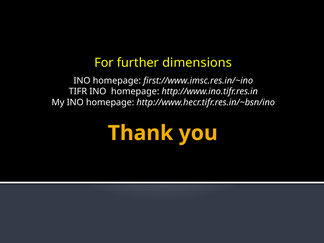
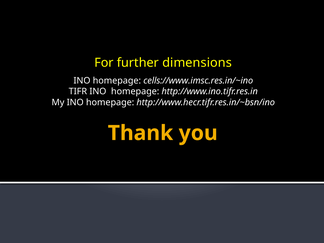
first://www.imsc.res.in/~ino: first://www.imsc.res.in/~ino -> cells://www.imsc.res.in/~ino (198, 81)
